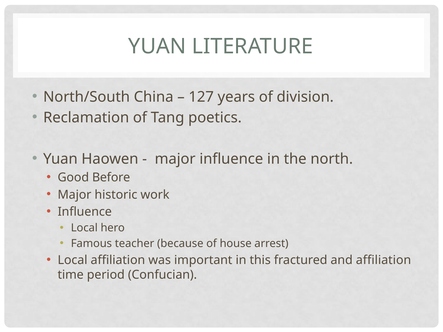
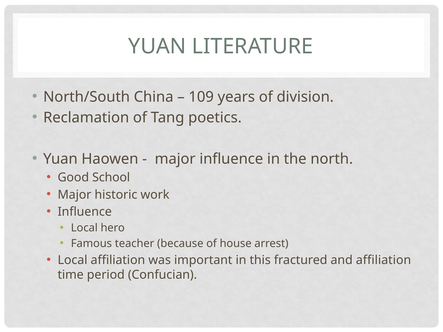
127: 127 -> 109 (201, 97)
Before: Before -> School (111, 178)
